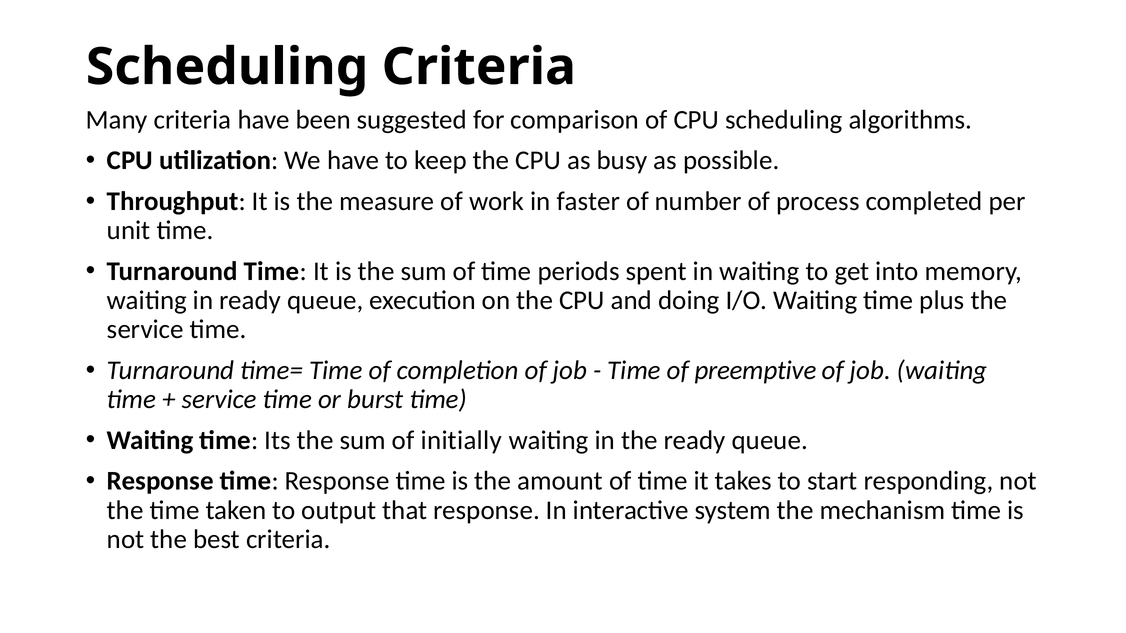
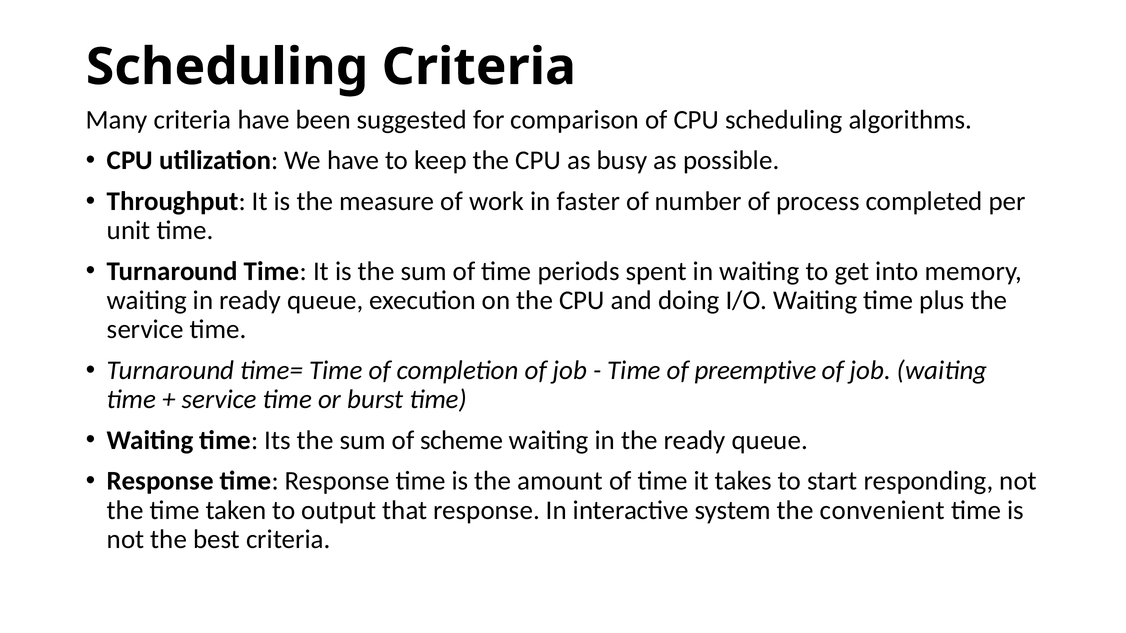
initially: initially -> scheme (462, 441)
mechanism: mechanism -> convenient (882, 510)
